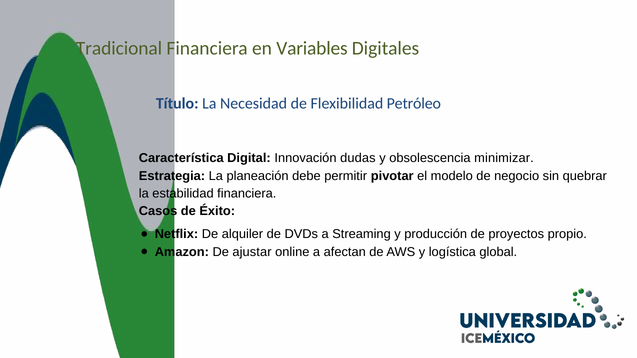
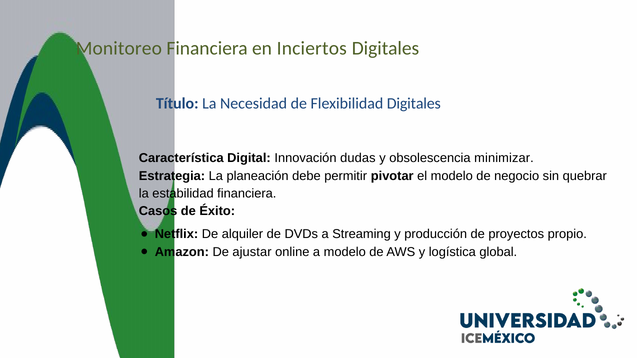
Tradicional: Tradicional -> Monitoreo (119, 48)
Variables: Variables -> Inciertos (312, 48)
Flexibilidad Petróleo: Petróleo -> Digitales (414, 104)
a afectan: afectan -> modelo (345, 252)
